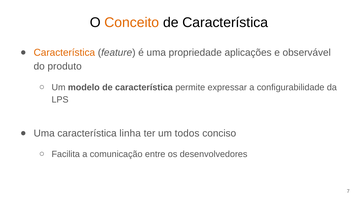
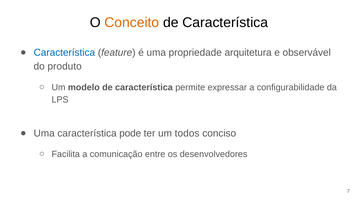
Característica colour: orange -> blue (64, 52)
aplicações: aplicações -> arquitetura (248, 52)
linha: linha -> pode (130, 133)
